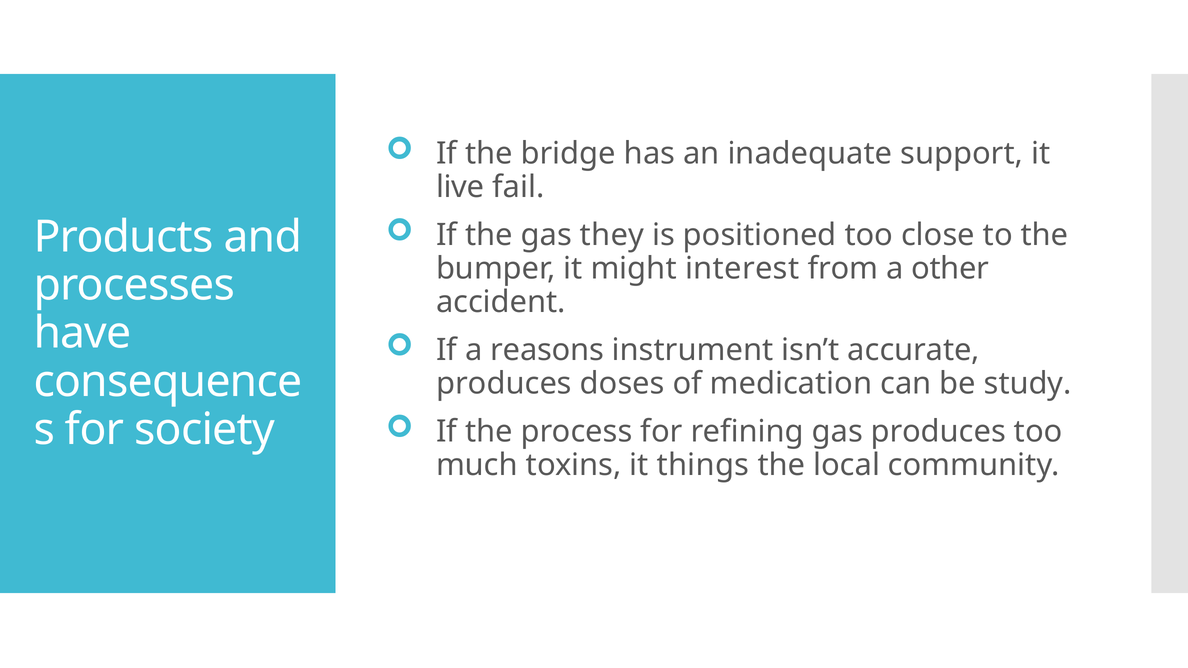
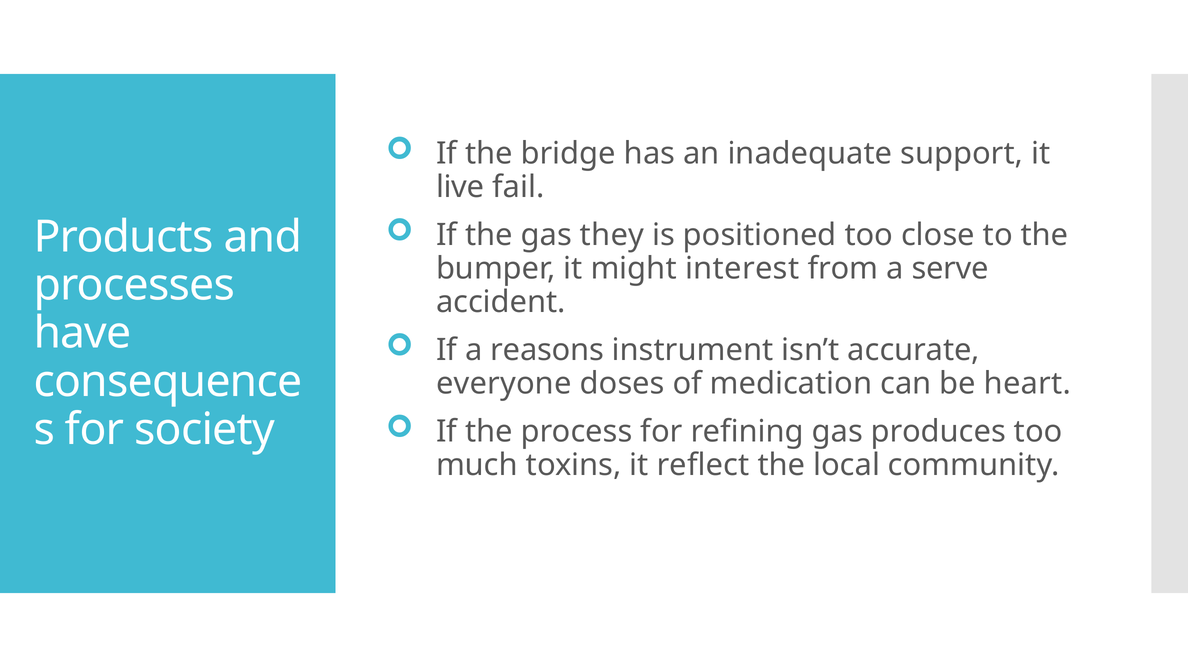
other: other -> serve (950, 269)
produces: produces -> everyone (504, 383)
study: study -> heart (1027, 383)
things: things -> reflect (703, 465)
